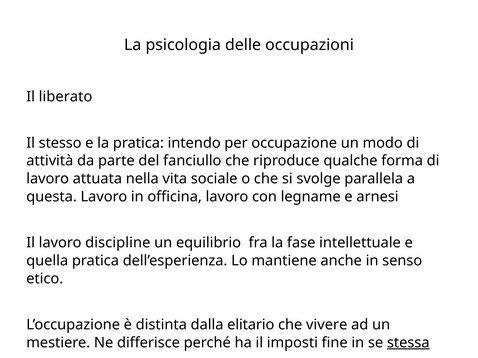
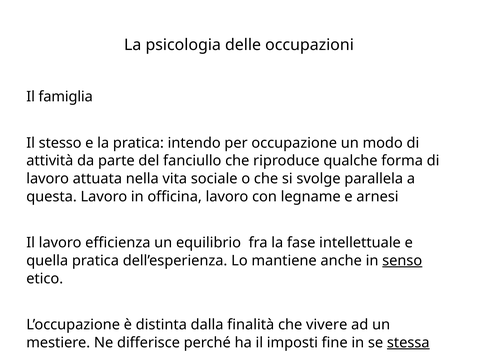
liberato: liberato -> famiglia (66, 97)
discipline: discipline -> efficienza (118, 243)
senso underline: none -> present (402, 261)
elitario: elitario -> finalità (251, 325)
